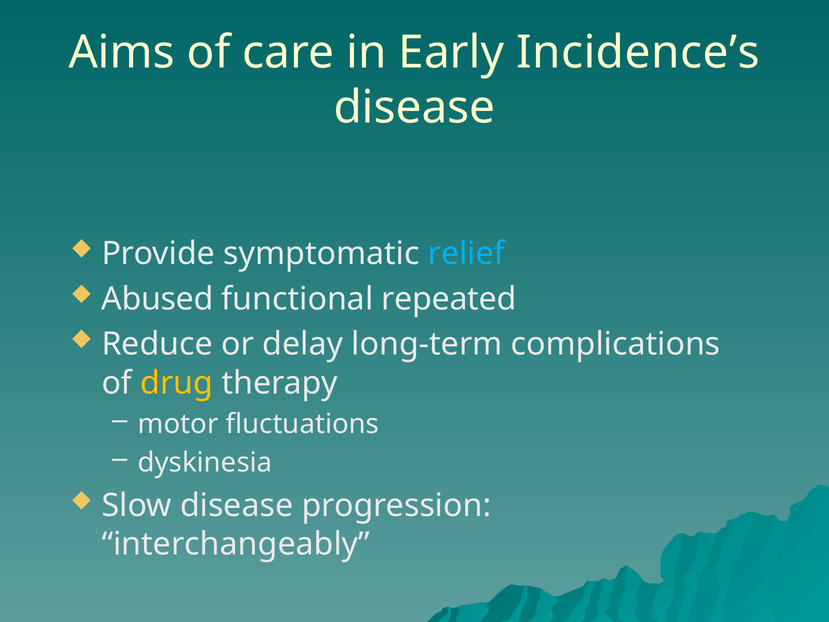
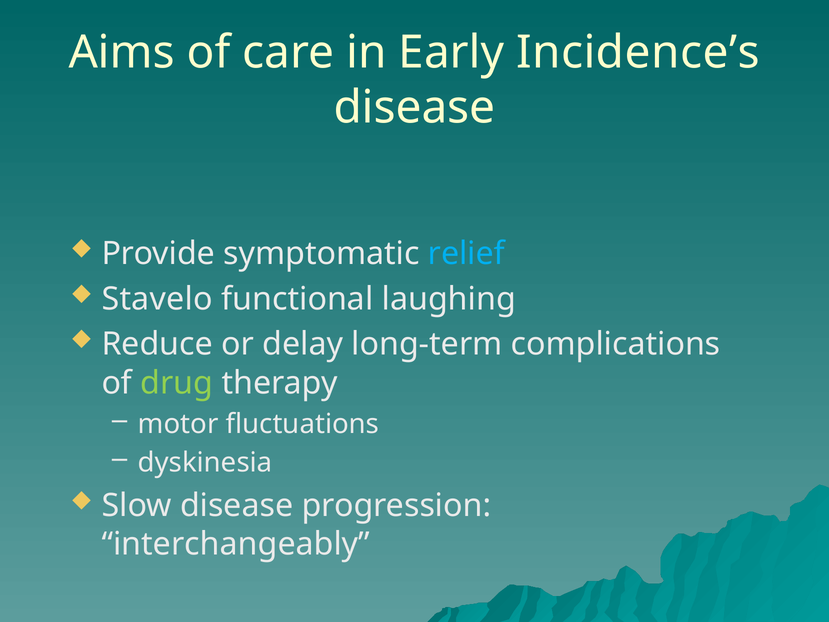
Abused: Abused -> Stavelo (157, 299)
repeated: repeated -> laughing (449, 299)
drug colour: yellow -> light green (177, 383)
